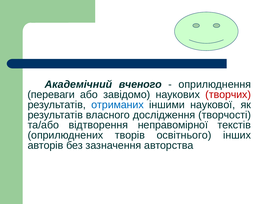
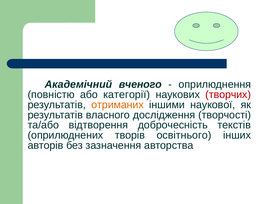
переваги: переваги -> повністю (51, 95)
завідомо: завідомо -> категорії (127, 95)
отриманих colour: blue -> orange (118, 105)
неправомірної: неправомірної -> доброчесність (173, 125)
